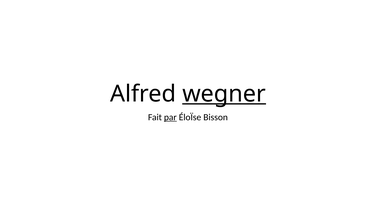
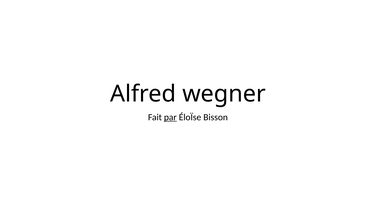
wegner underline: present -> none (224, 94)
